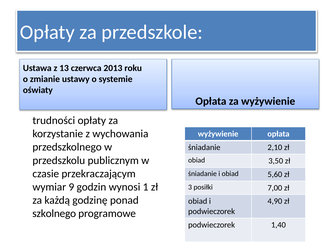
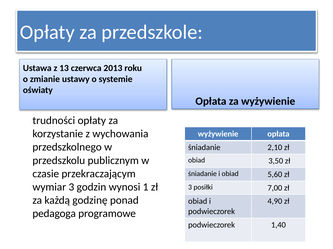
wymiar 9: 9 -> 3 (71, 187)
szkolnego: szkolnego -> pedagoga (54, 214)
